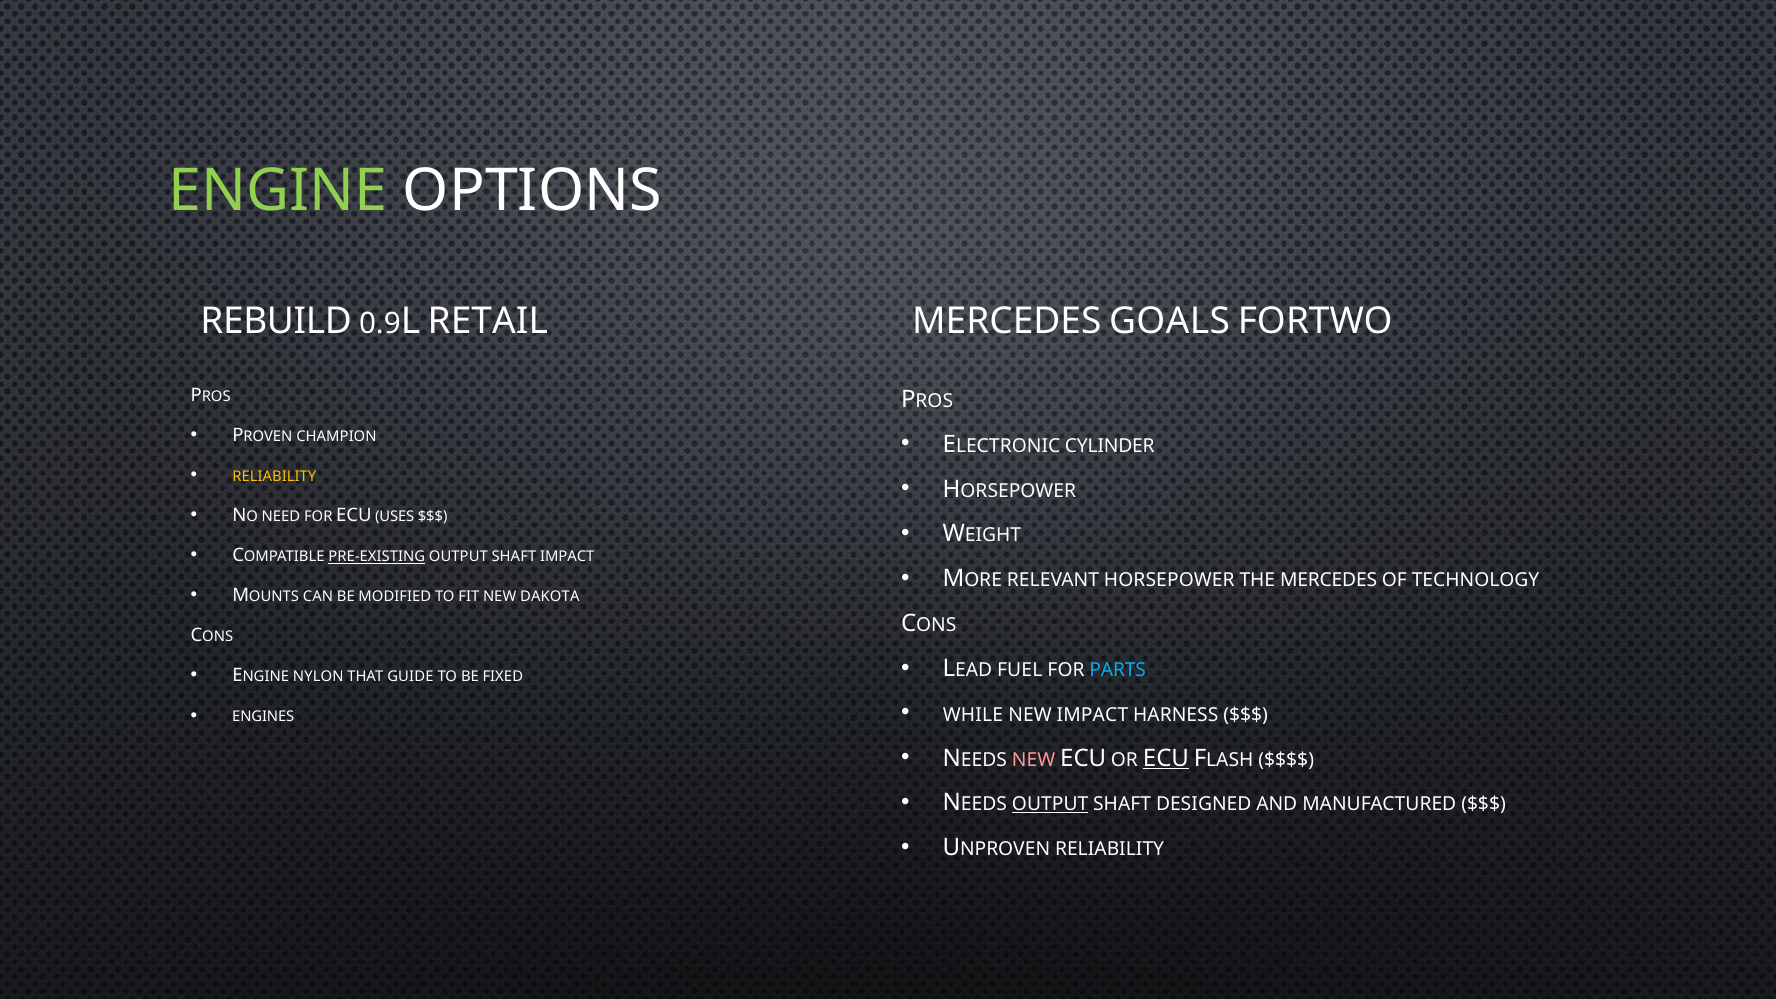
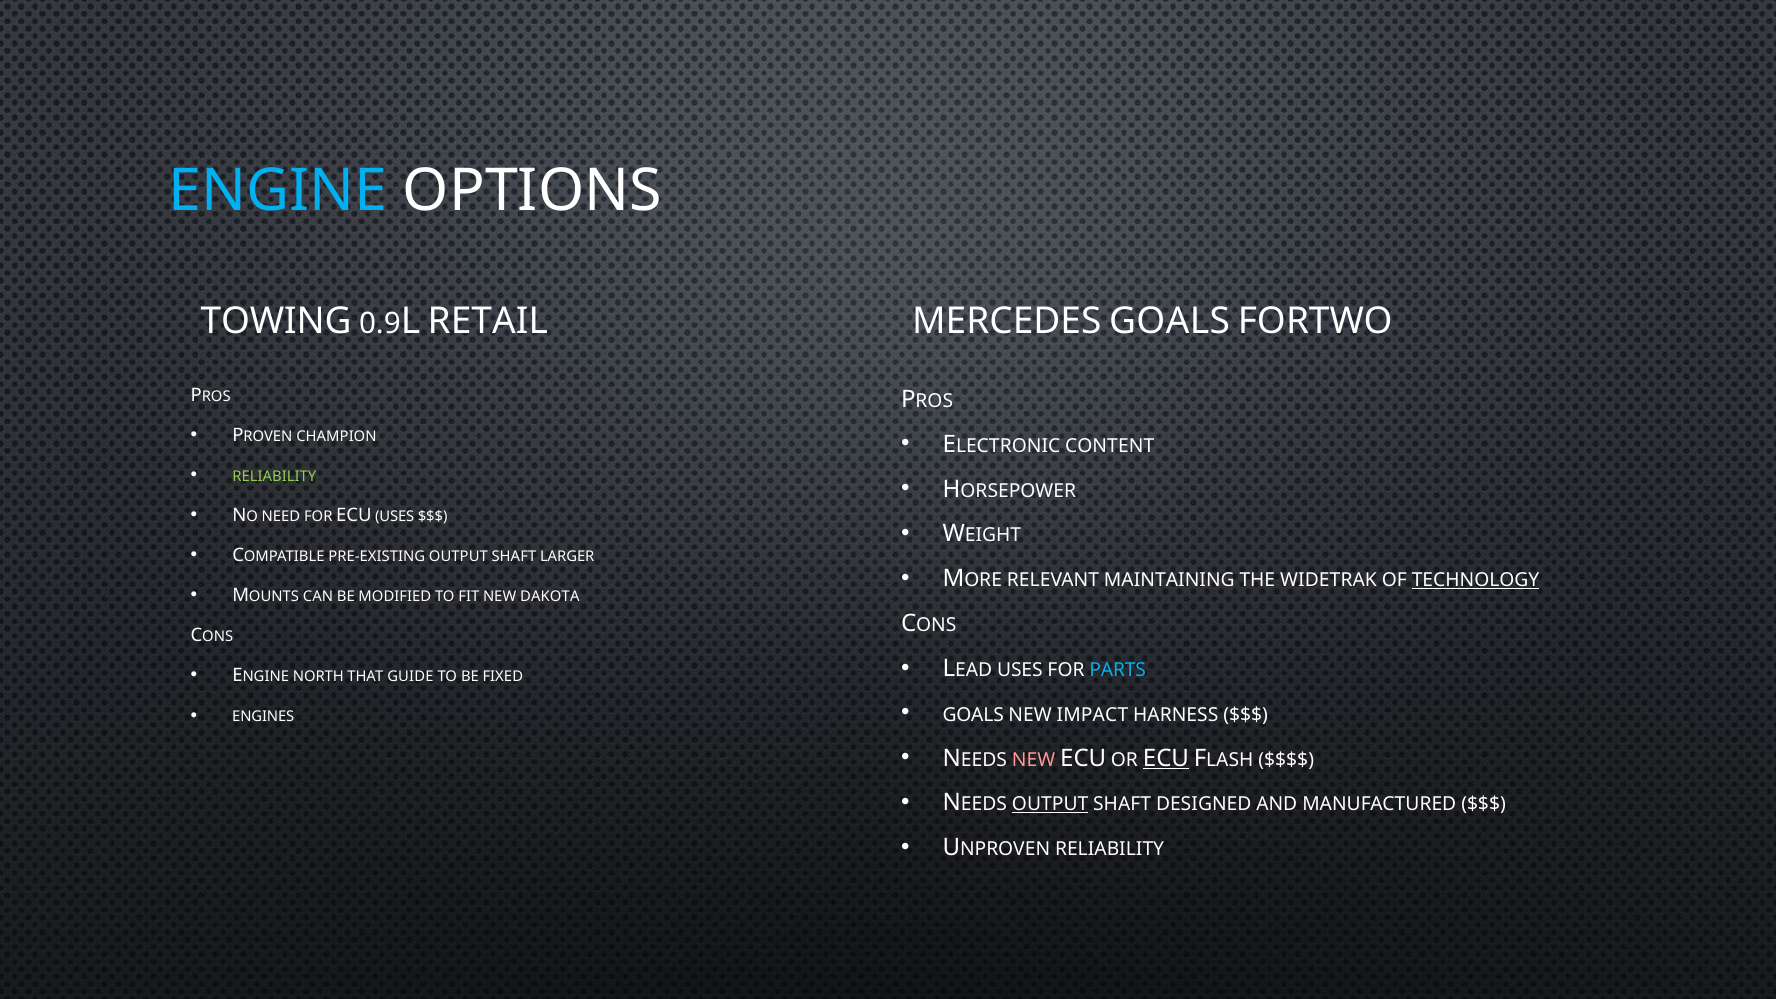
ENGINE colour: light green -> light blue (278, 191)
REBUILD: REBUILD -> TOWING (276, 321)
CYLINDER: CYLINDER -> CONTENT (1110, 446)
RELIABILITY colour: yellow -> light green (274, 477)
PRE-EXISTING underline: present -> none (377, 557)
SHAFT IMPACT: IMPACT -> LARGER (567, 557)
RELEVANT HORSEPOWER: HORSEPOWER -> MAINTAINING (1169, 580)
THE MERCEDES: MERCEDES -> WIDETRAK (1329, 580)
TECHNOLOGY underline: none -> present (1476, 580)
LEAD FUEL: FUEL -> USES (1020, 670)
NYLON: NYLON -> NORTH (318, 677)
WHILE: WHILE -> GOALS (973, 715)
